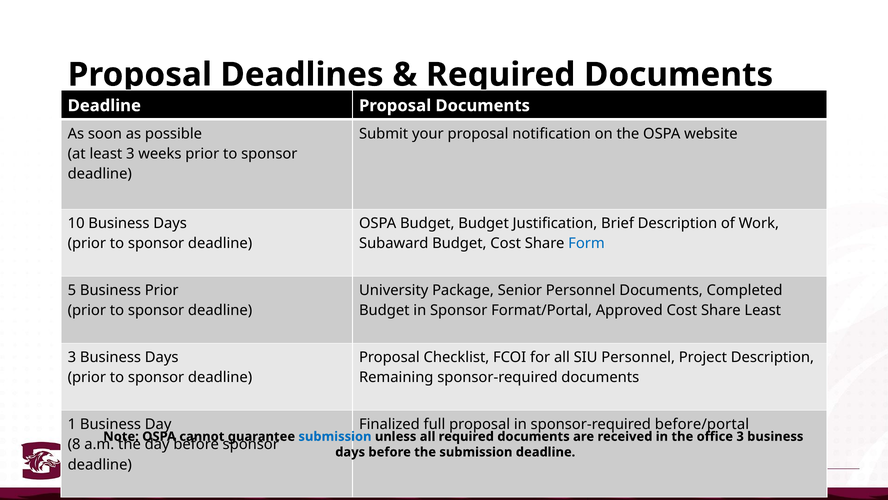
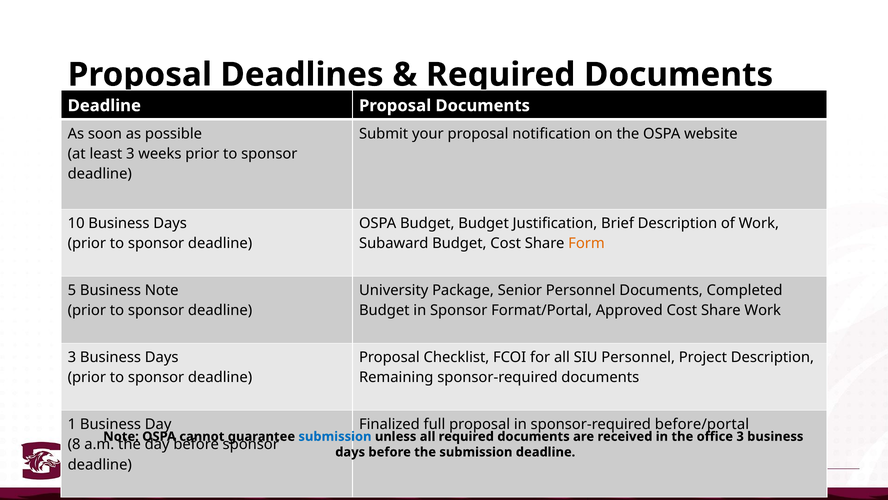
Form colour: blue -> orange (586, 243)
Business Prior: Prior -> Note (162, 290)
Share Least: Least -> Work (763, 310)
